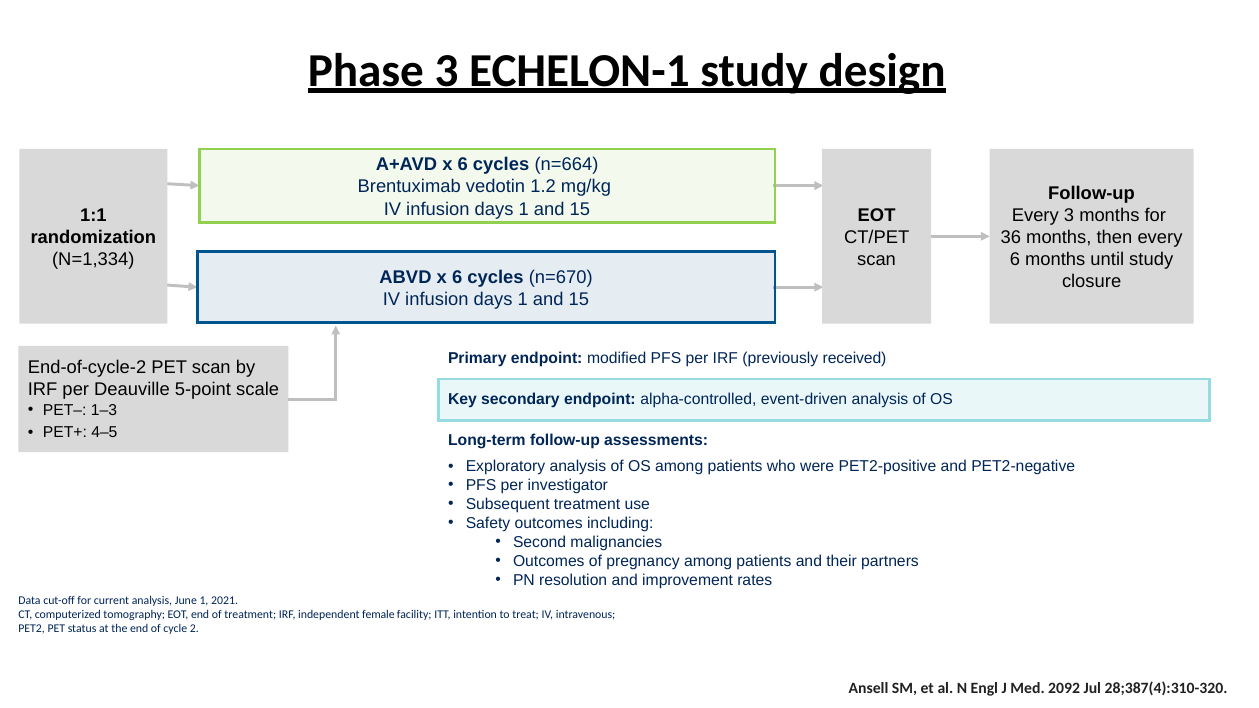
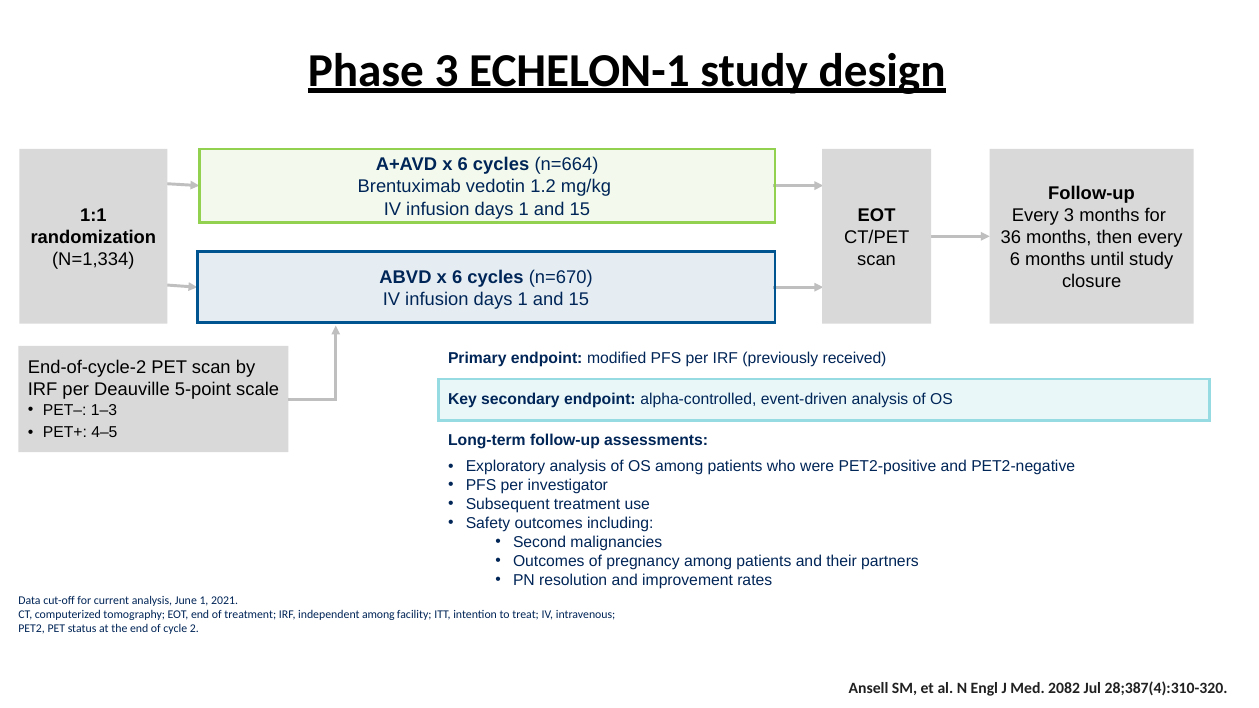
independent female: female -> among (378, 615)
2092: 2092 -> 2082 (1064, 689)
